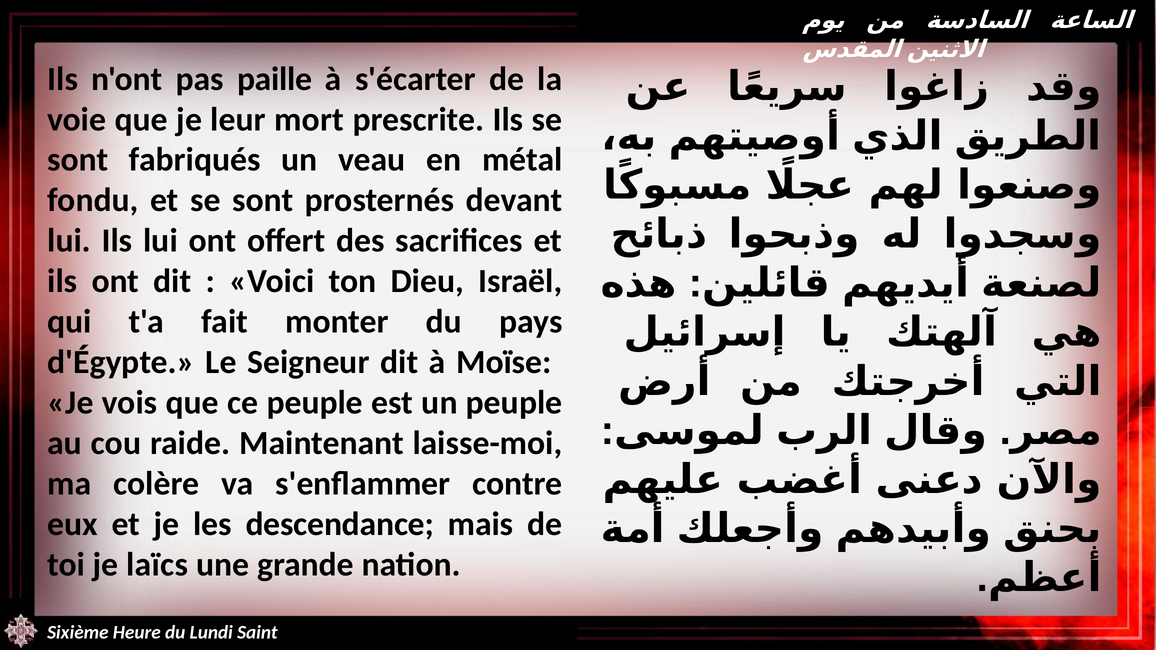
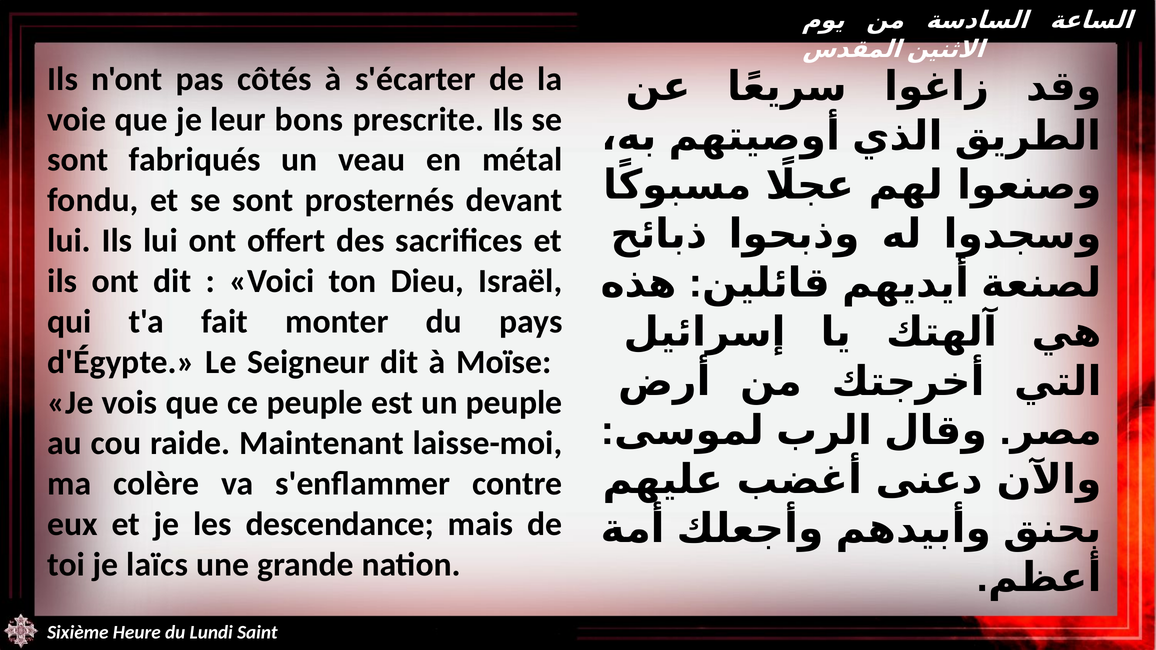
paille: paille -> côtés (274, 79)
mort: mort -> bons (309, 119)
